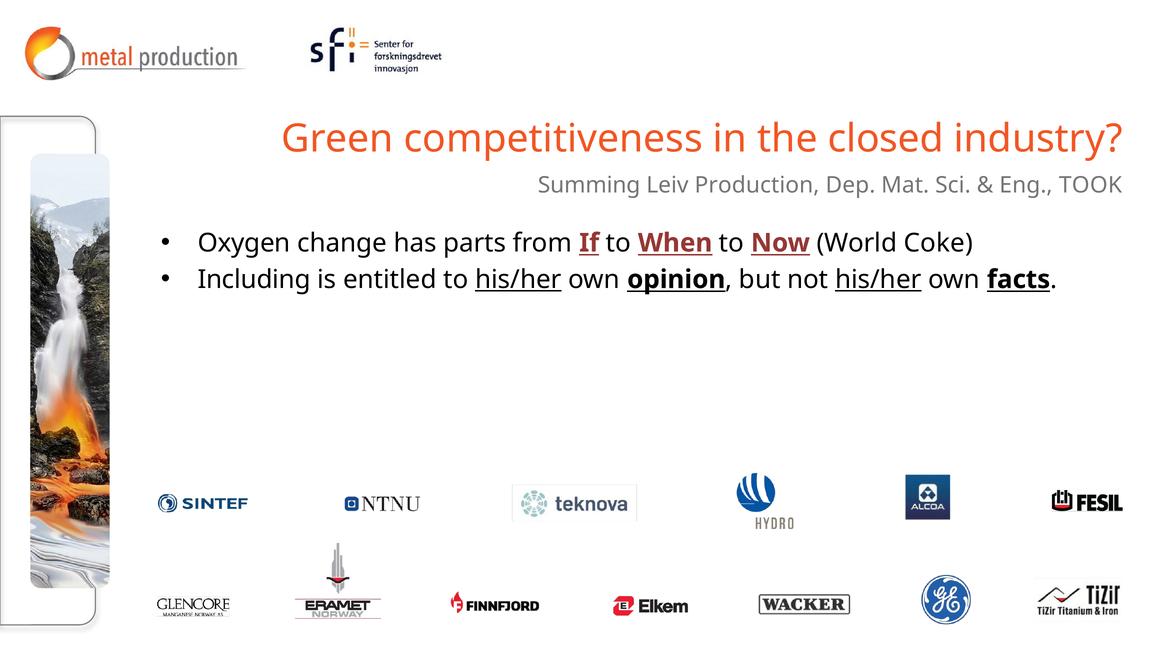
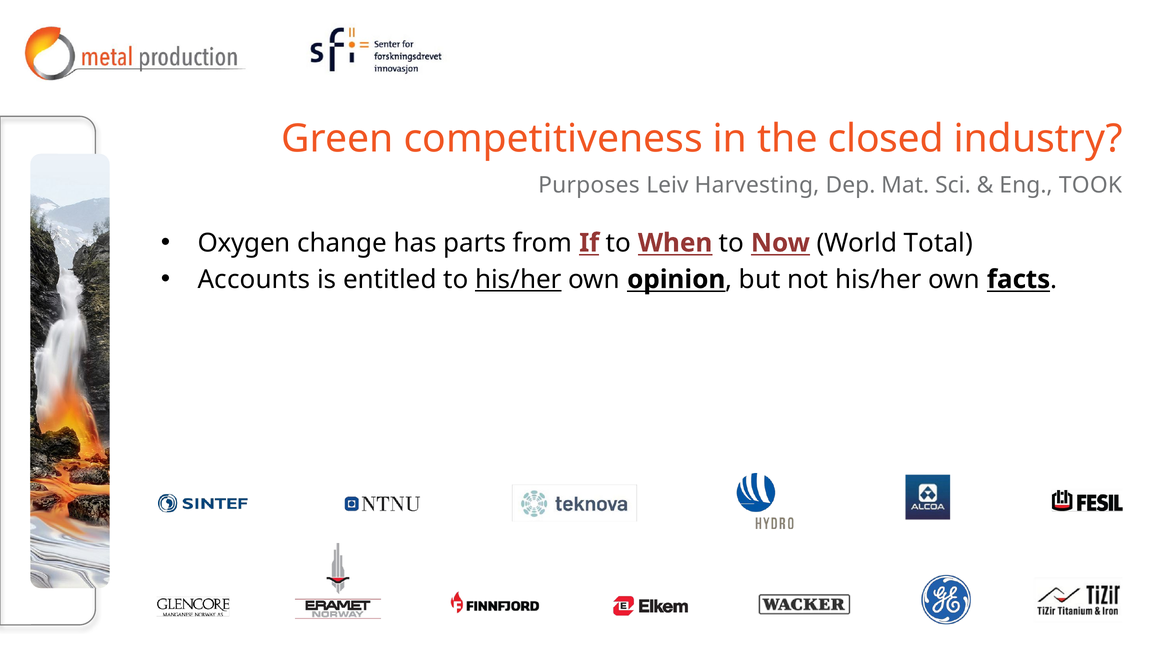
Summing: Summing -> Purposes (589, 185)
Production: Production -> Harvesting (757, 185)
Coke: Coke -> Total (938, 243)
Including: Including -> Accounts (254, 279)
his/her underline: present -> none (878, 279)
